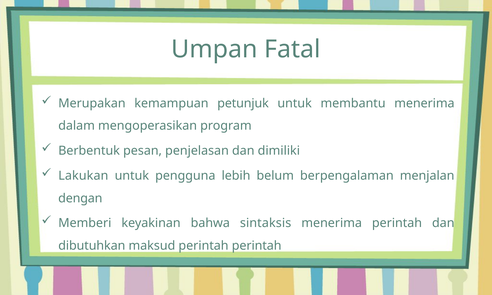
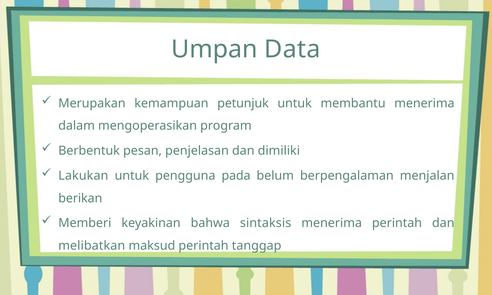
Fatal: Fatal -> Data (292, 49)
lebih: lebih -> pada (236, 176)
dengan: dengan -> berikan (80, 198)
dibutuhkan: dibutuhkan -> melibatkan (92, 246)
perintah perintah: perintah -> tanggap (257, 246)
